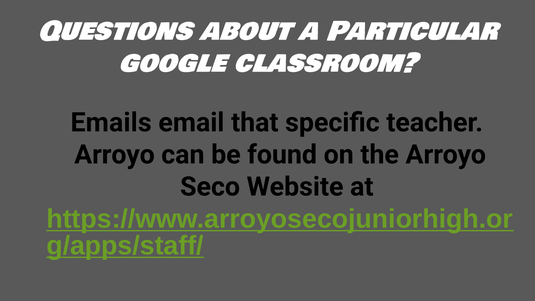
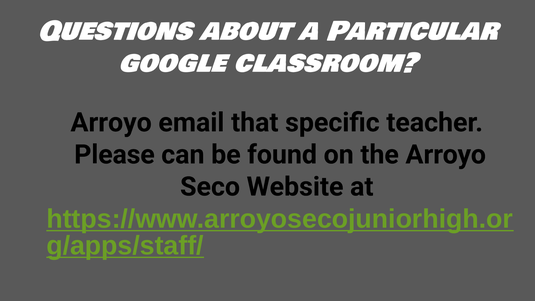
Emails: Emails -> Arroyo (111, 122)
Arroyo: Arroyo -> Please (114, 155)
